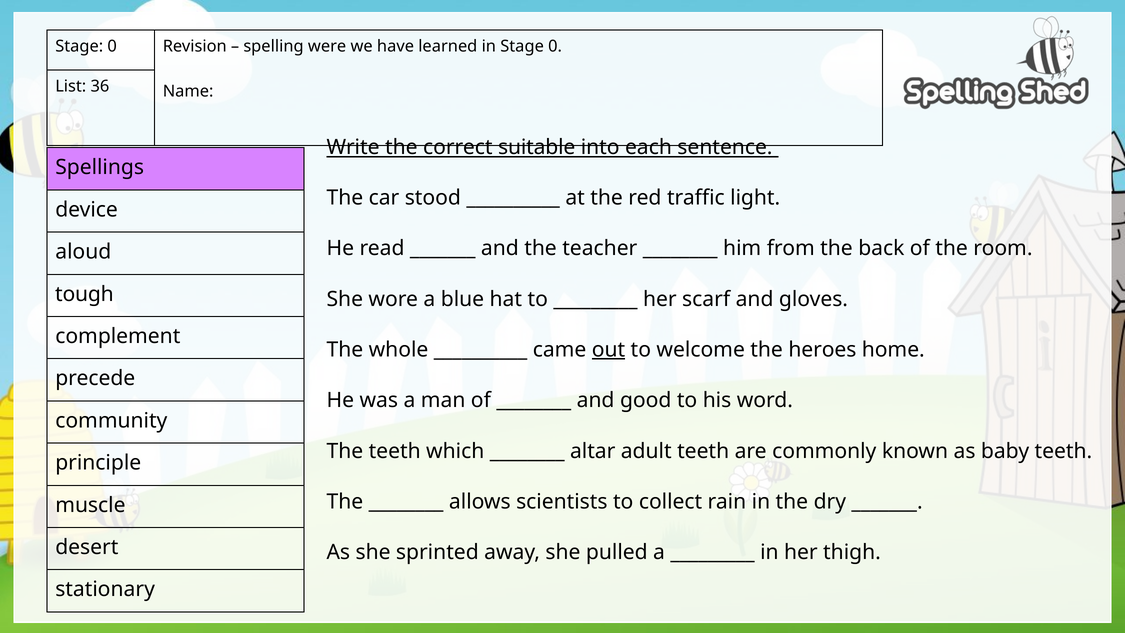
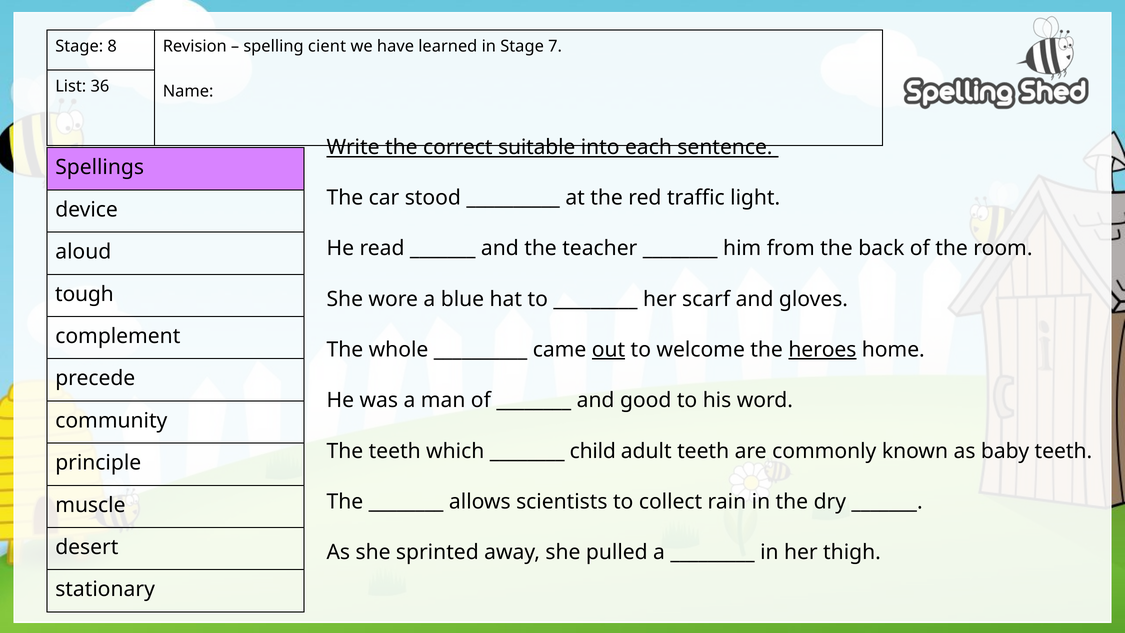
0: 0 -> 8 (112, 46)
were: were -> cient (327, 46)
in Stage 0: 0 -> 7 (555, 46)
heroes underline: none -> present (822, 350)
altar: altar -> child (593, 451)
